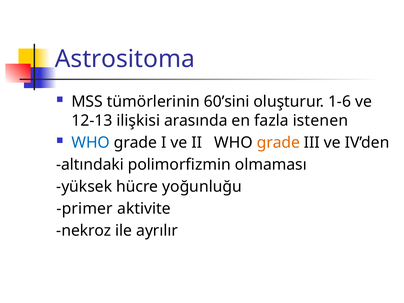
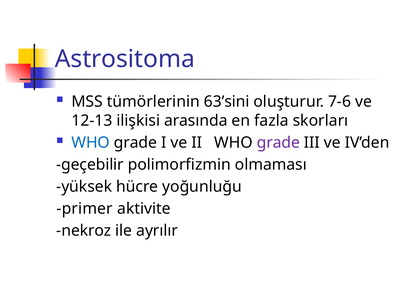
60’sini: 60’sini -> 63’sini (227, 102)
1-6: 1-6 -> 7-6 (340, 102)
istenen: istenen -> skorları (321, 121)
grade colour: orange -> purple (278, 143)
altındaki: altındaki -> geçebilir (90, 165)
